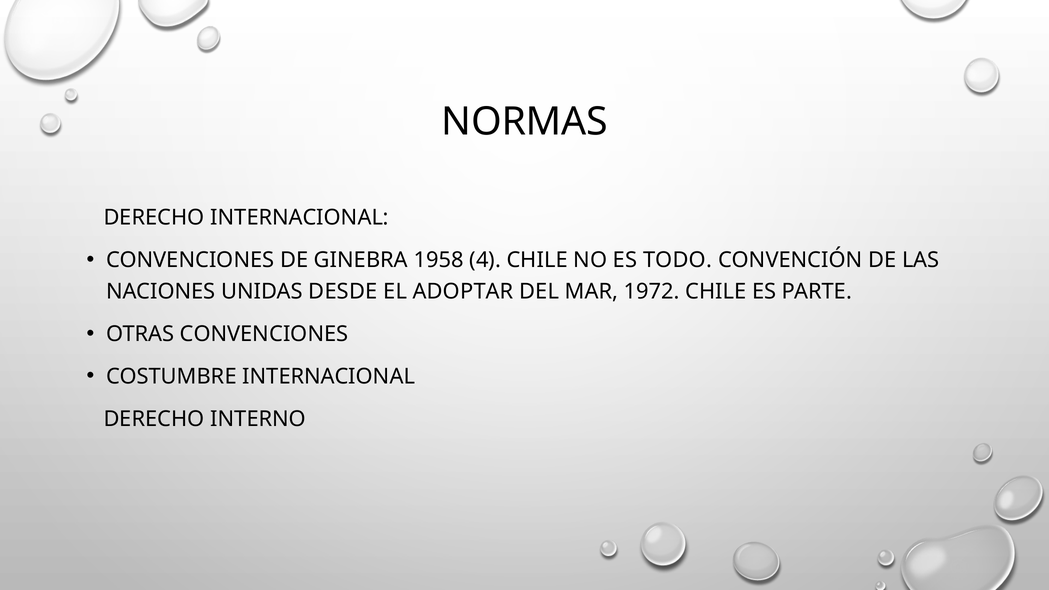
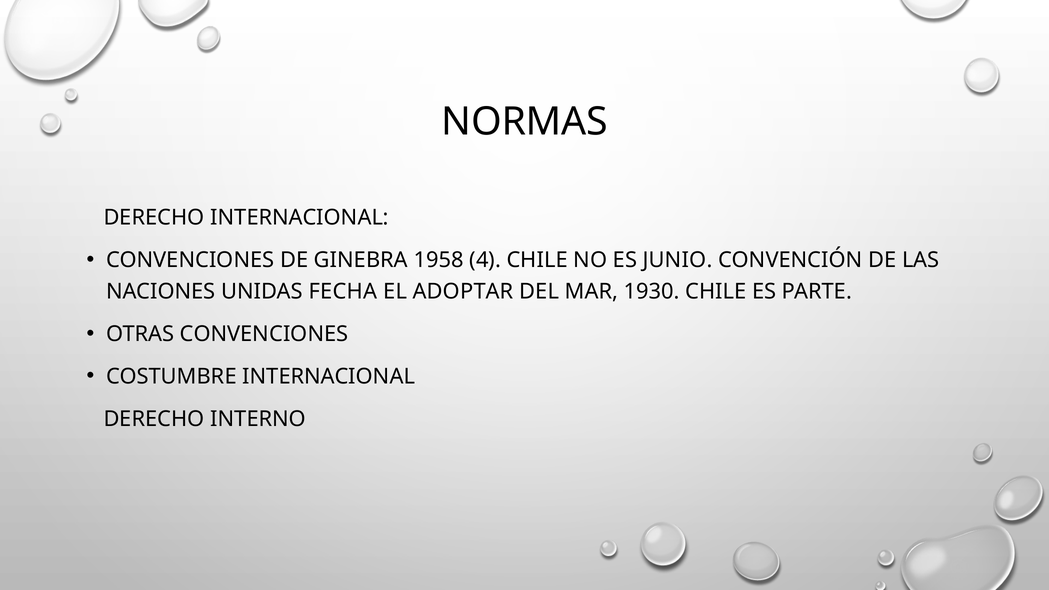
TODO: TODO -> JUNIO (678, 260)
DESDE: DESDE -> FECHA (343, 292)
1972: 1972 -> 1930 (652, 292)
